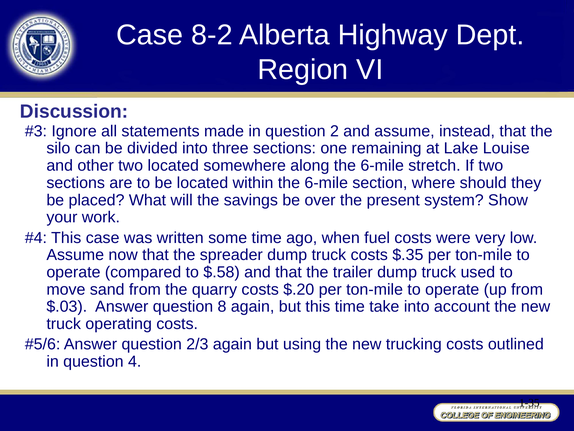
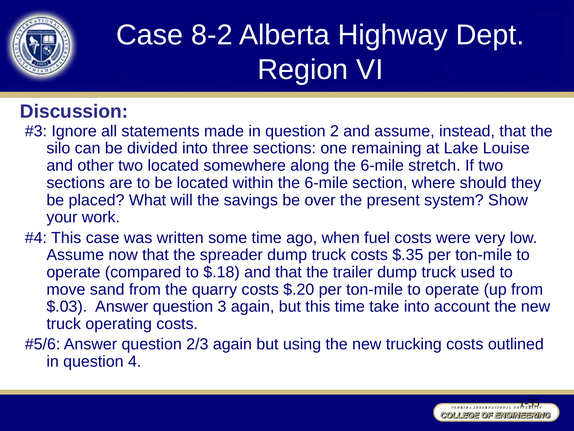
$.58: $.58 -> $.18 (222, 272)
8: 8 -> 3 (222, 306)
